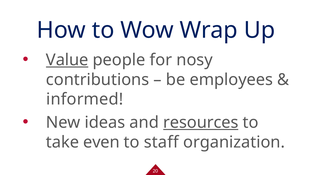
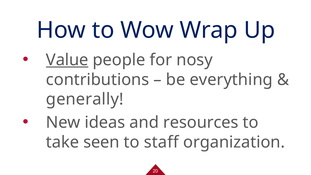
employees: employees -> everything (231, 80)
informed: informed -> generally (85, 99)
resources underline: present -> none (201, 122)
even: even -> seen (101, 142)
